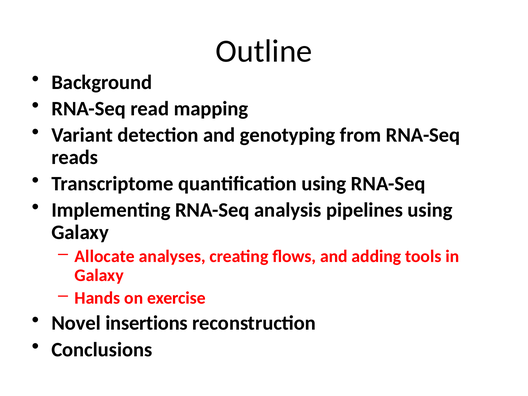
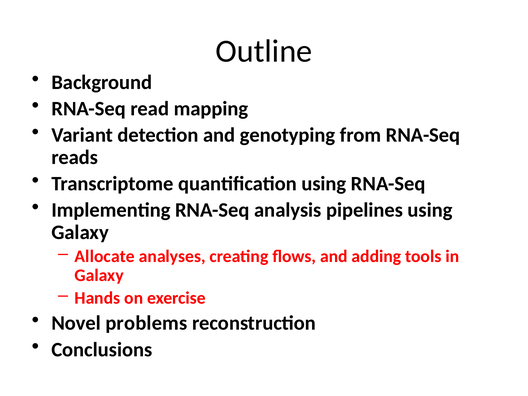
insertions: insertions -> problems (146, 323)
